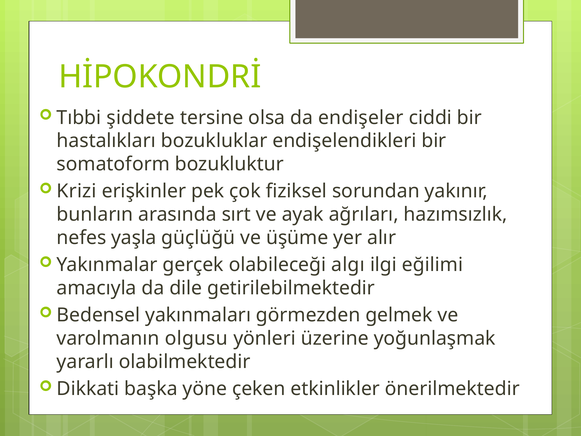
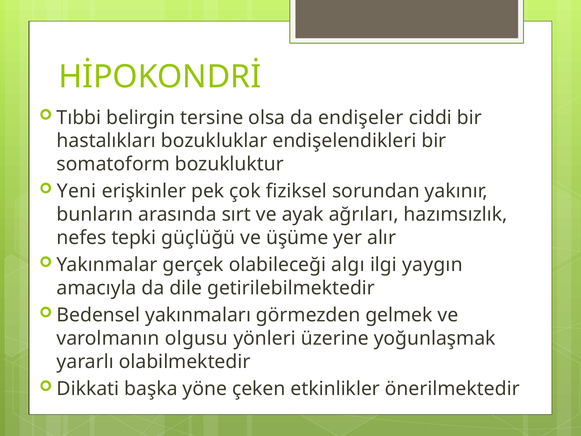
şiddete: şiddete -> belirgin (141, 118)
Krizi: Krizi -> Yeni (77, 191)
yaşla: yaşla -> tepki (134, 238)
eğilimi: eğilimi -> yaygın (432, 265)
